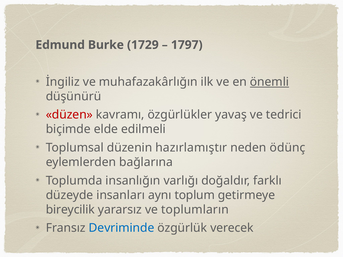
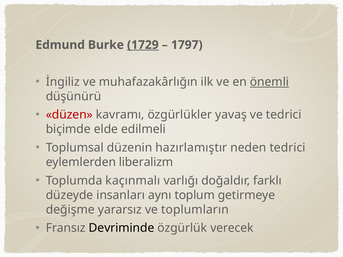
1729 underline: none -> present (143, 45)
neden ödünç: ödünç -> tedrici (288, 148)
bağlarına: bağlarına -> liberalizm (146, 162)
insanlığın: insanlığın -> kaçınmalı (133, 181)
bireycilik: bireycilik -> değişme (70, 210)
Devriminde colour: blue -> black (122, 228)
